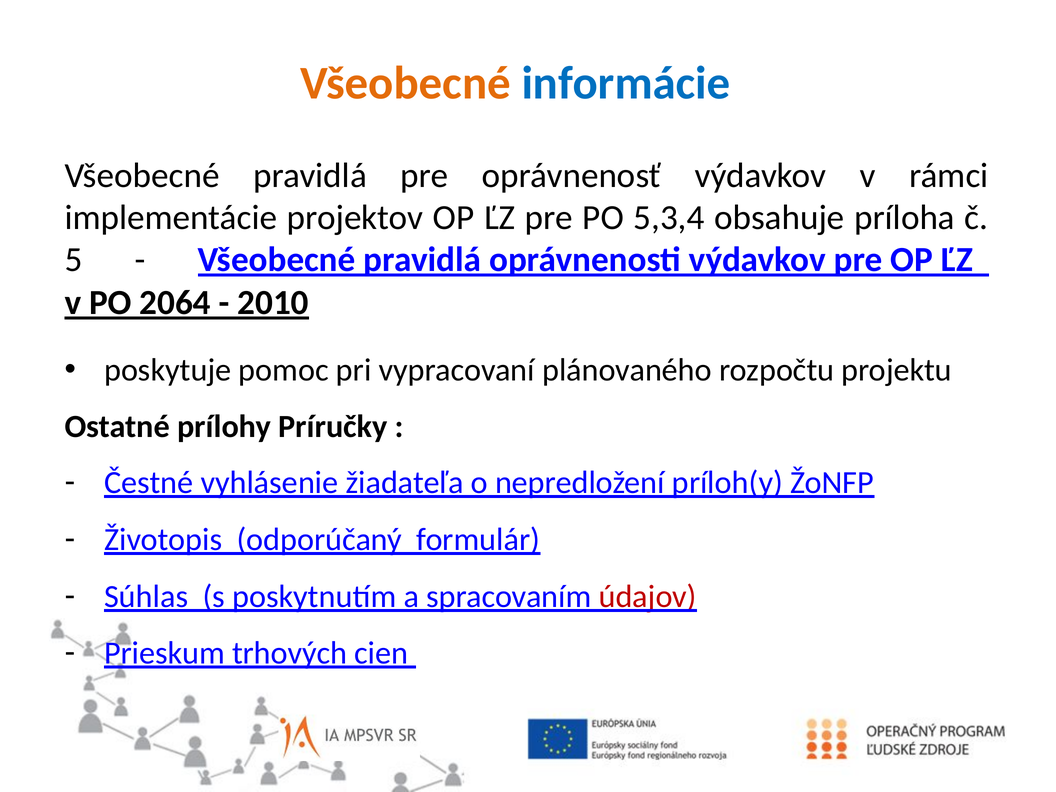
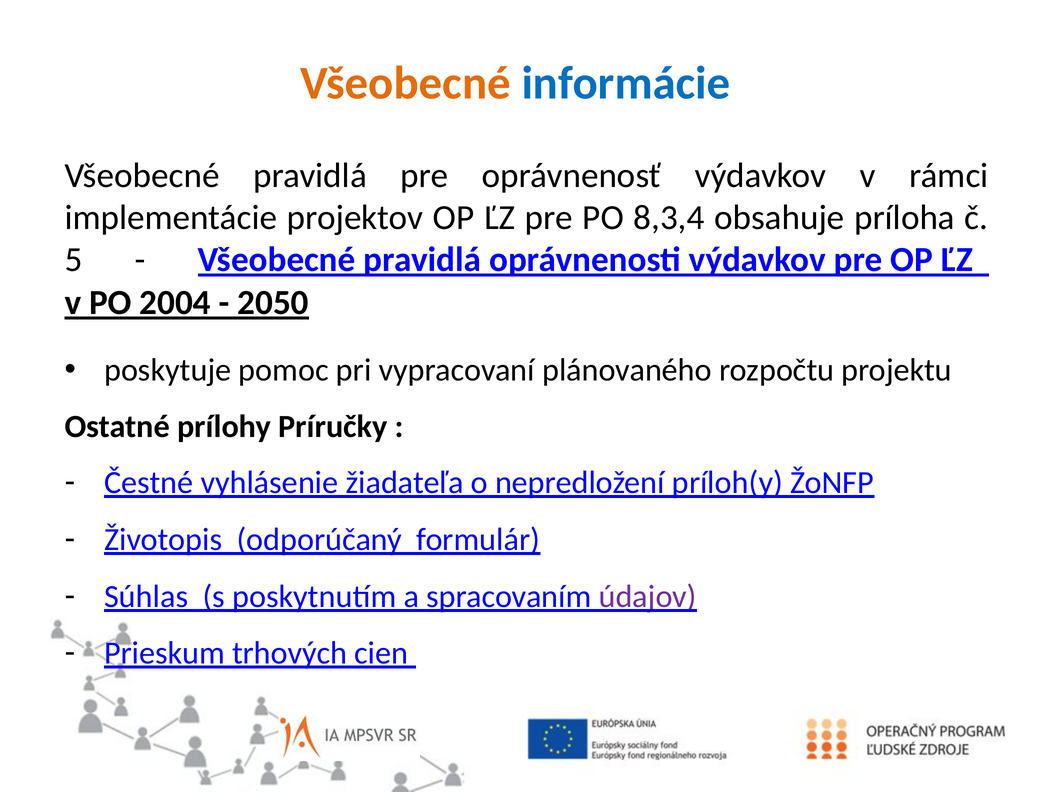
5,3,4: 5,3,4 -> 8,3,4 (669, 218)
2064: 2064 -> 2004 (175, 303)
2010: 2010 -> 2050 (273, 303)
údajov colour: red -> purple (648, 596)
